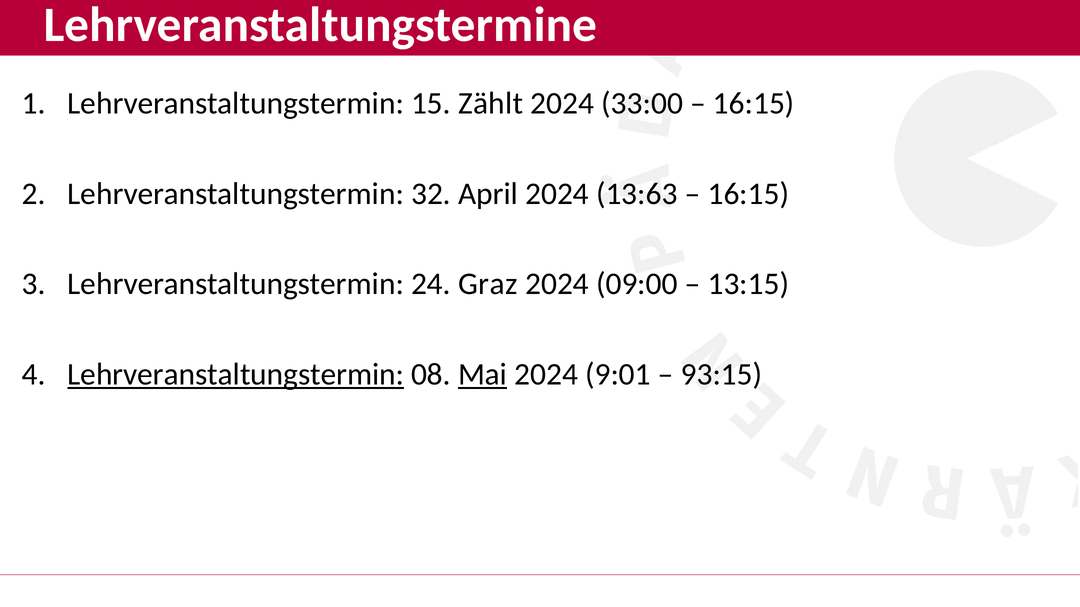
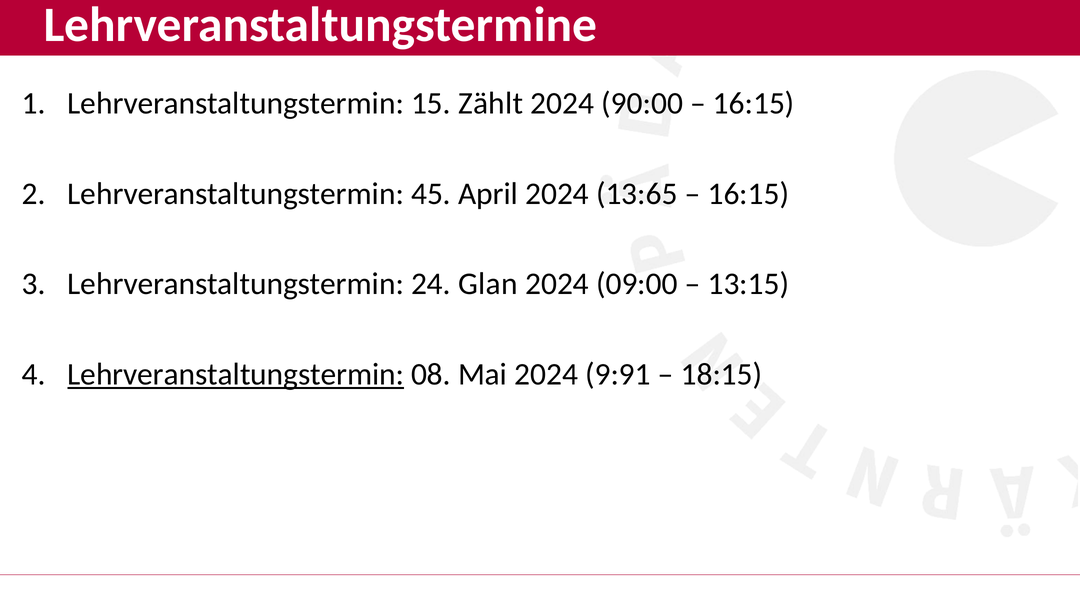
33:00: 33:00 -> 90:00 (642, 103)
32: 32 -> 45 (431, 194)
13:63: 13:63 -> 13:65 (637, 194)
Graz: Graz -> Glan (488, 284)
Mai underline: present -> none (483, 375)
9:01: 9:01 -> 9:91 (618, 375)
93:15: 93:15 -> 18:15 (722, 375)
